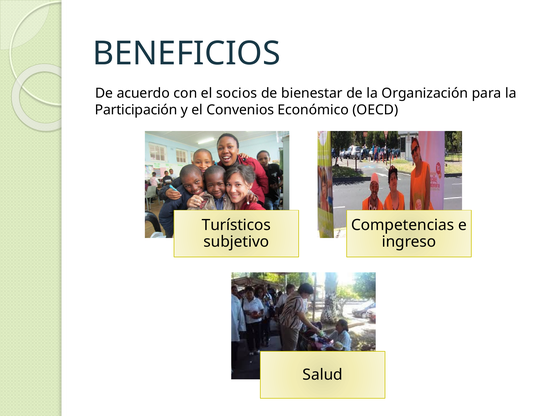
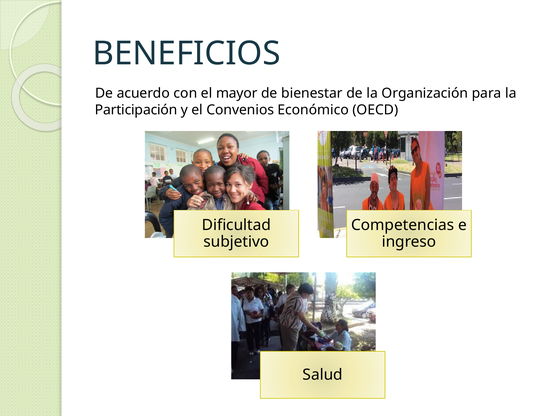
socios: socios -> mayor (237, 93)
Turísticos: Turísticos -> Dificultad (236, 225)
